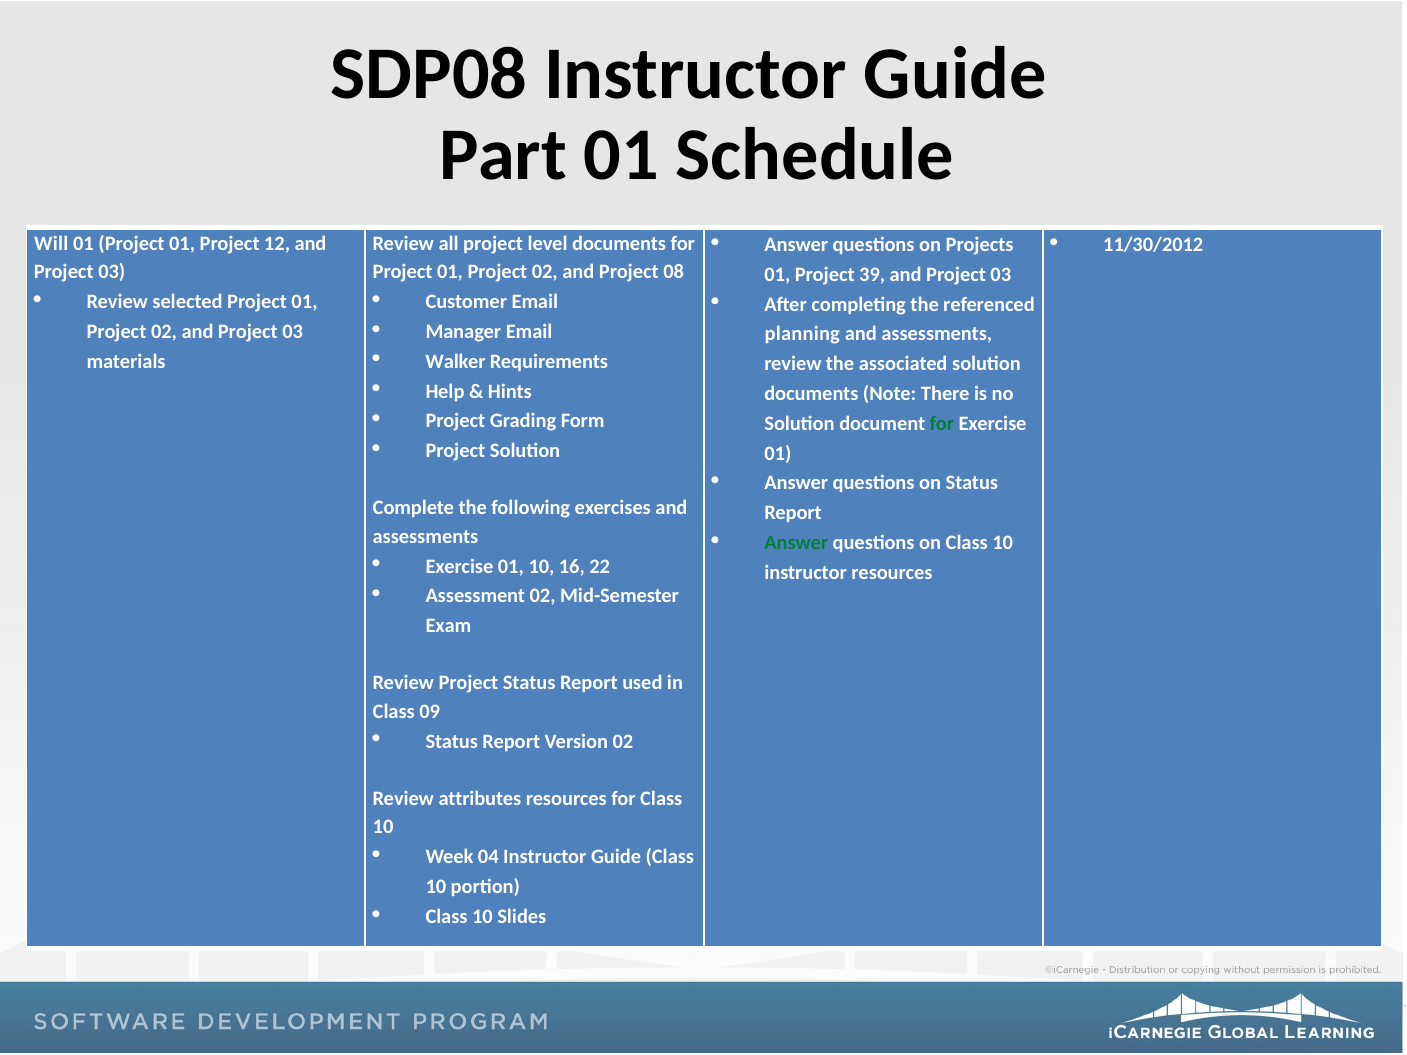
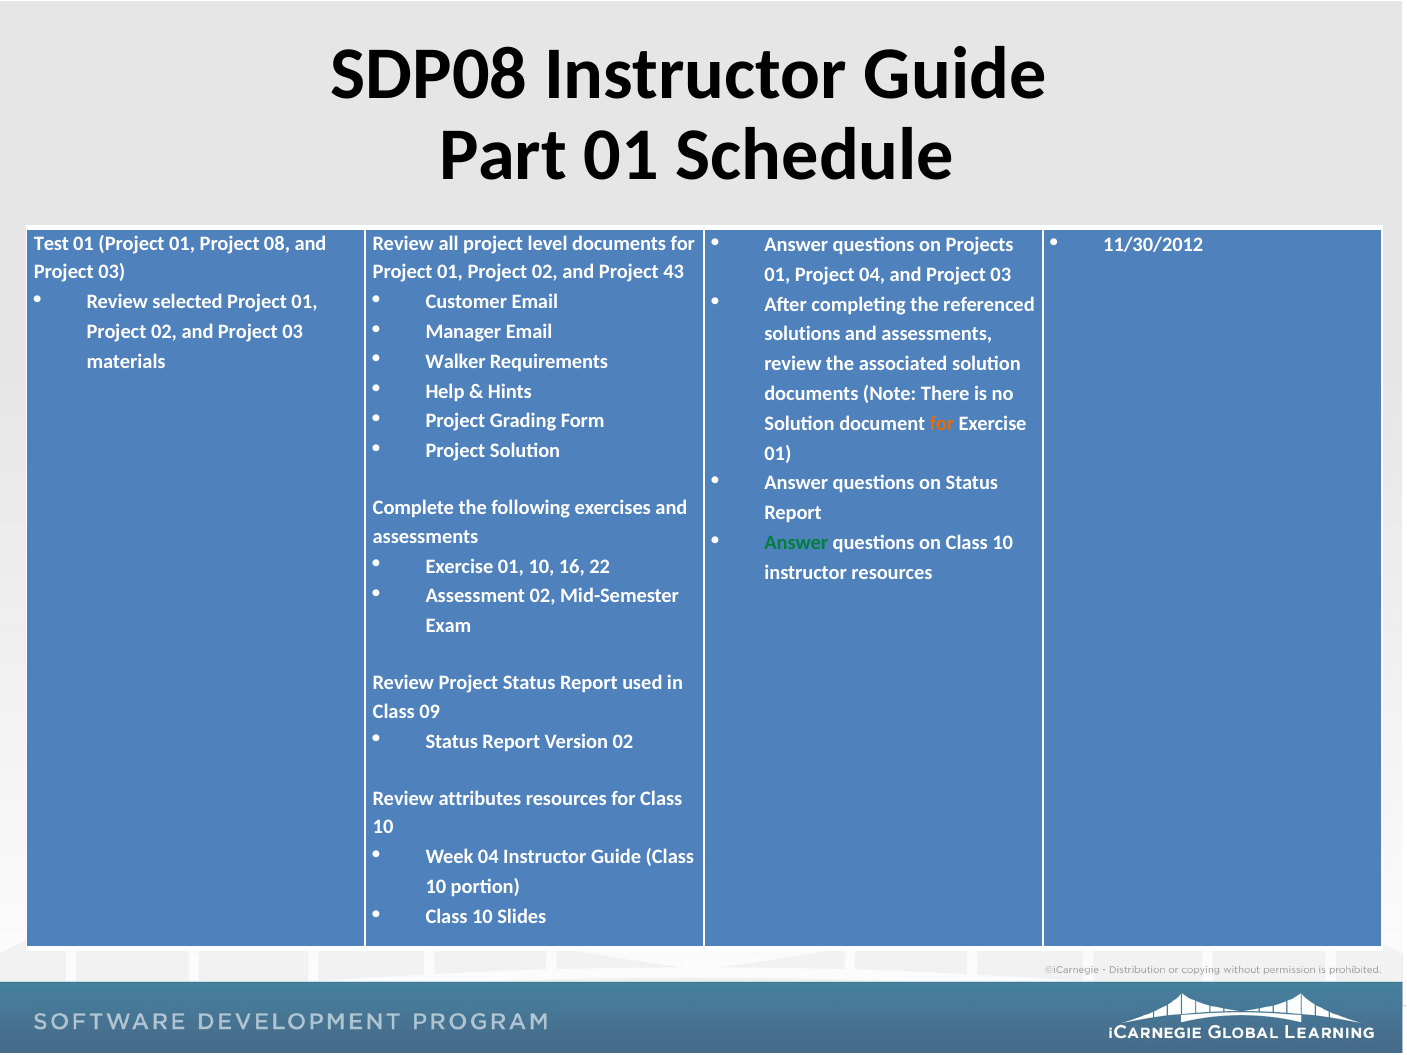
Will: Will -> Test (51, 244)
12: 12 -> 08 (277, 244)
08: 08 -> 43 (674, 272)
Project 39: 39 -> 04 (872, 275)
planning: planning -> solutions (802, 334)
for colour: green -> orange (942, 424)
